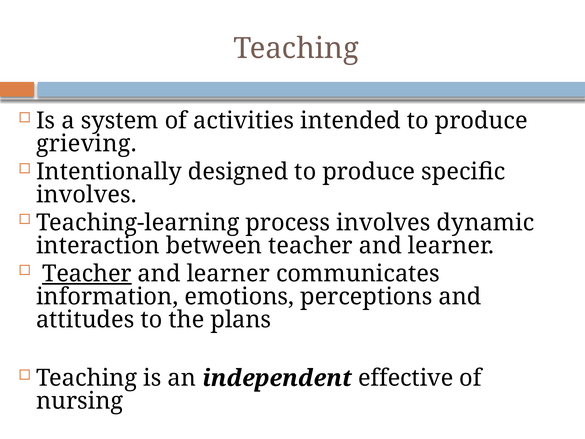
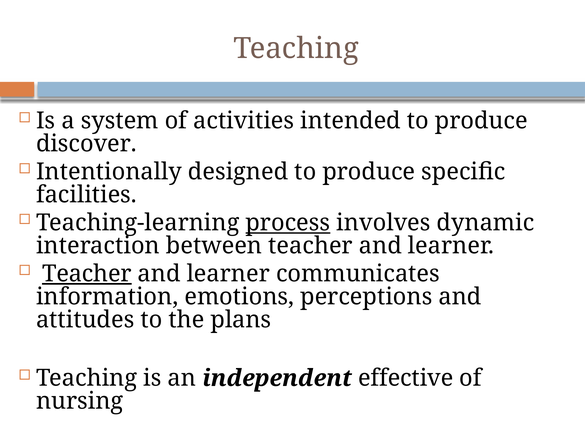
grieving: grieving -> discover (86, 144)
involves: involves -> facilities (86, 195)
process underline: none -> present (288, 223)
